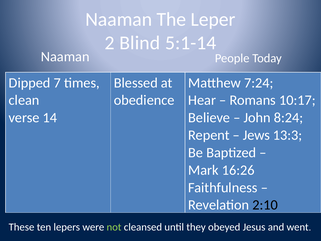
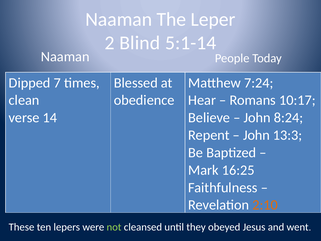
Jews: Jews -> John (256, 135)
16:26: 16:26 -> 16:25 (238, 170)
2:10 colour: black -> orange (265, 205)
